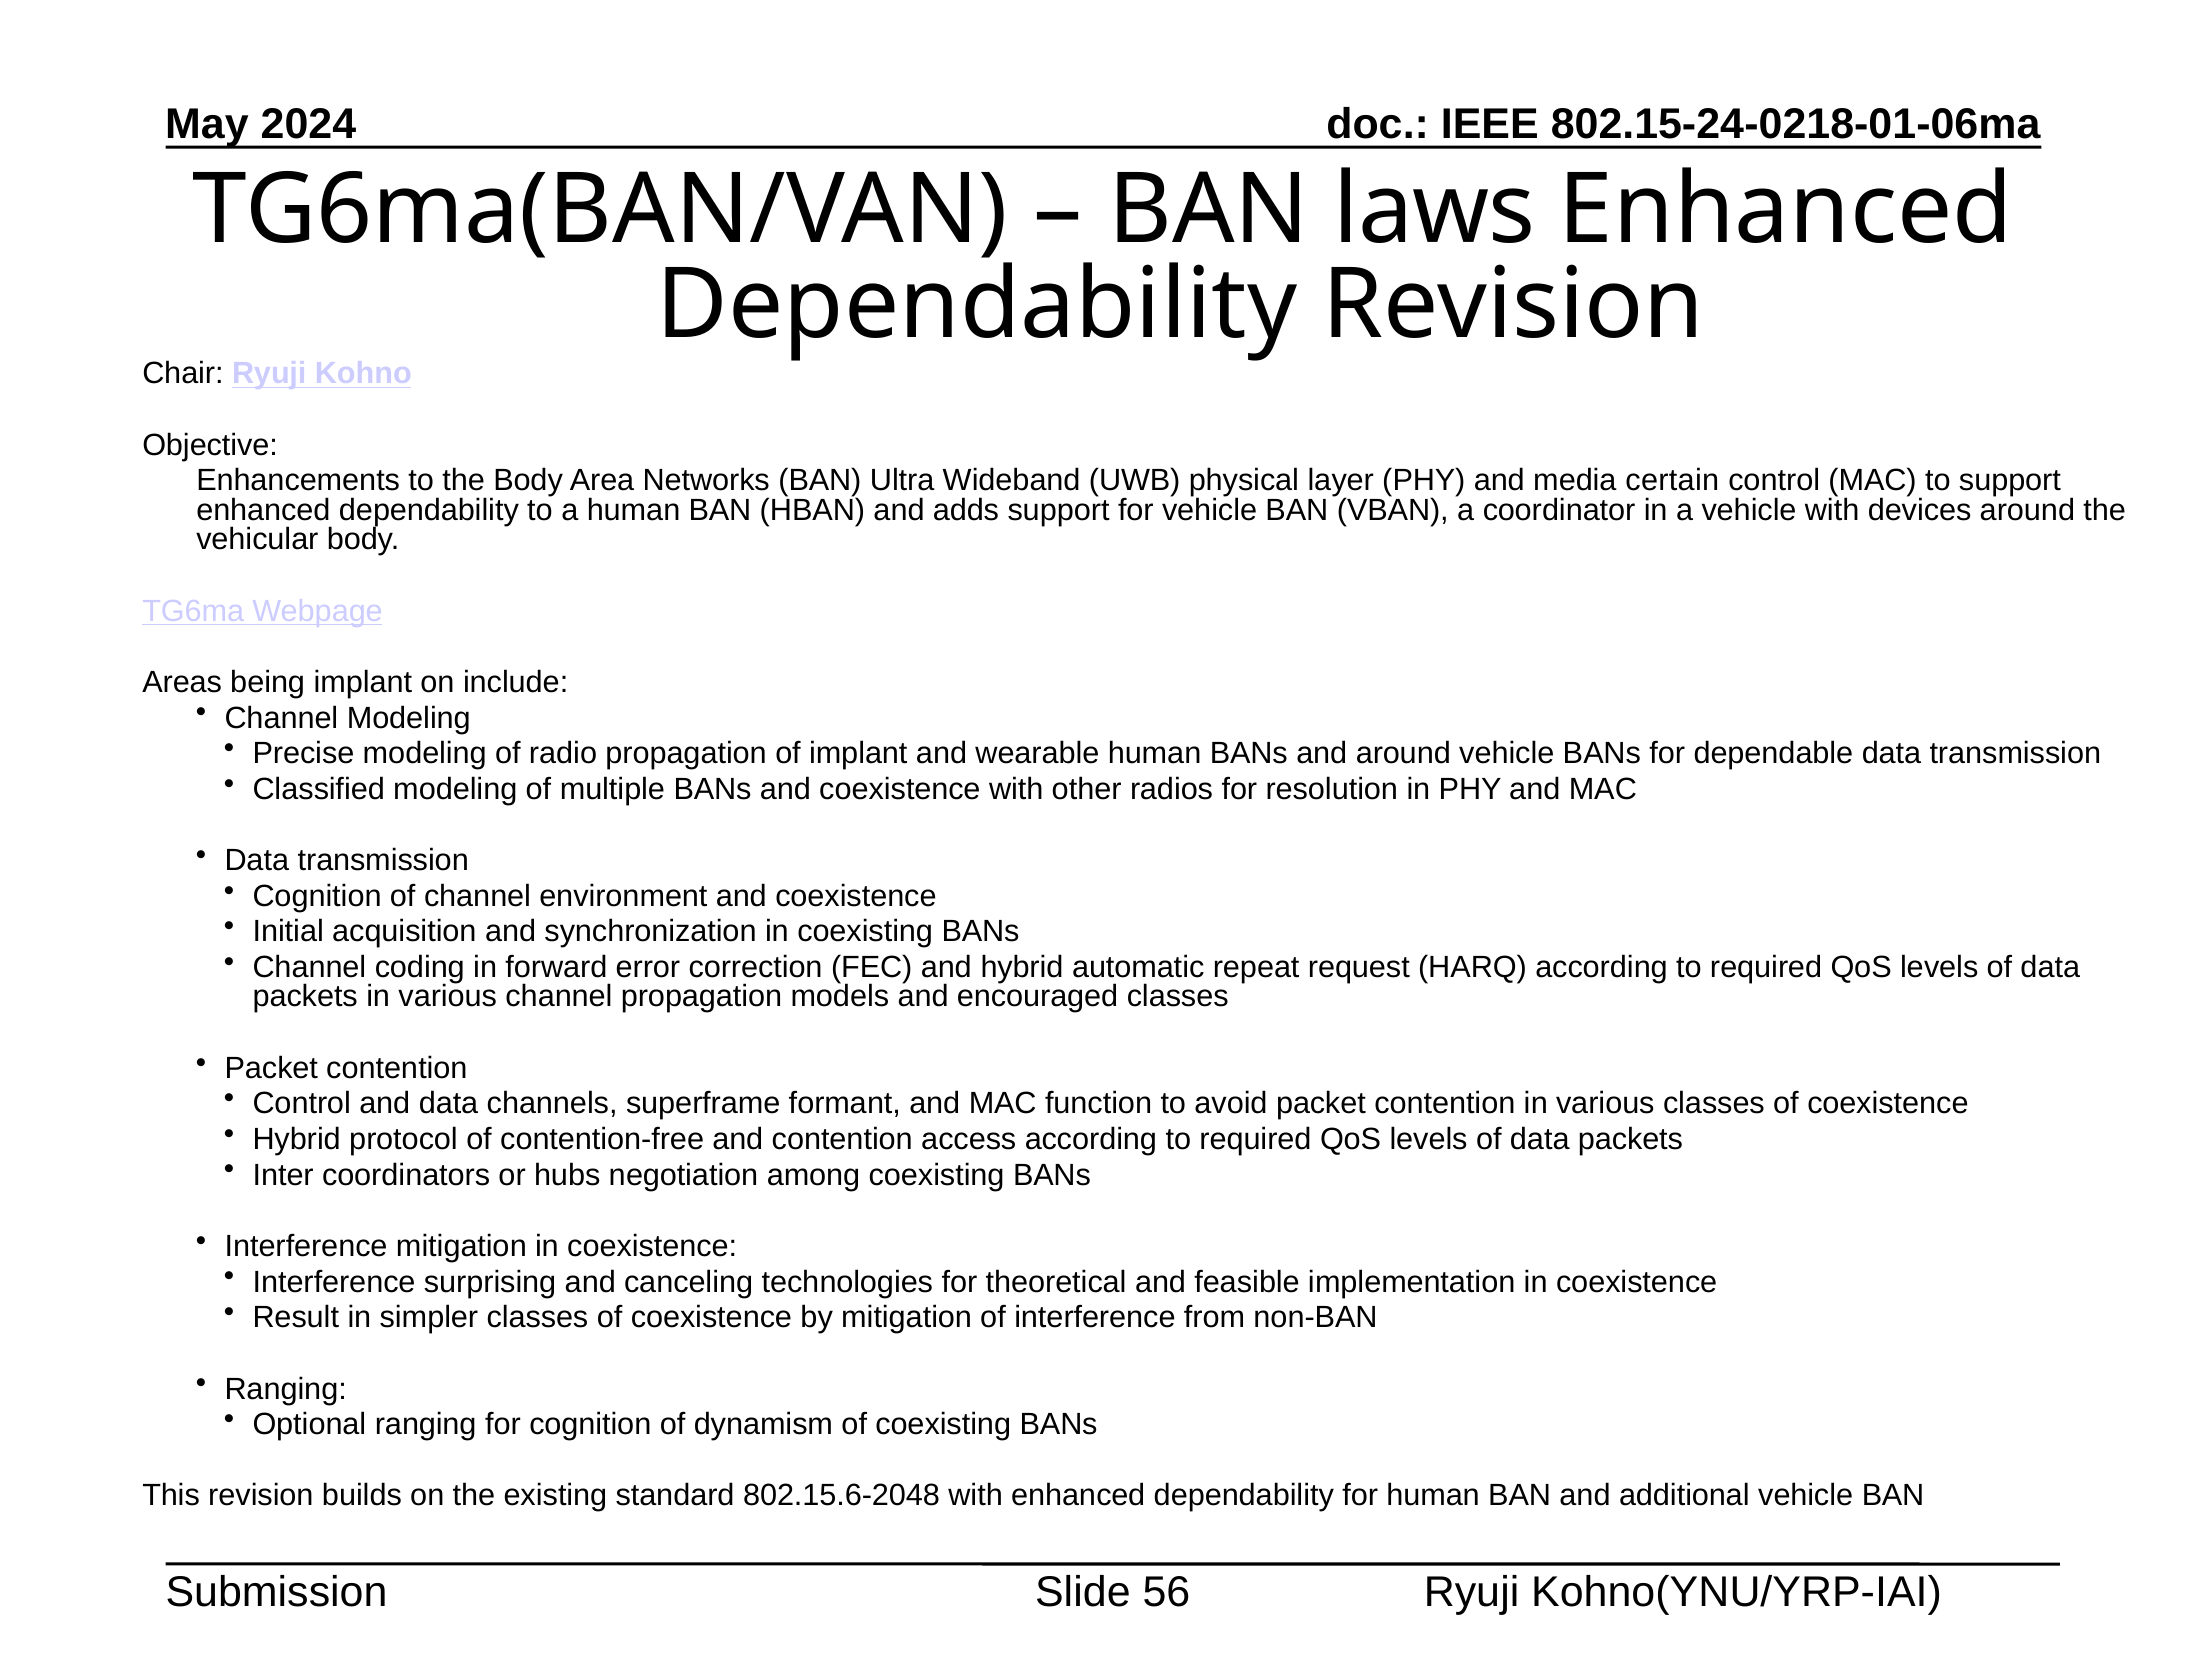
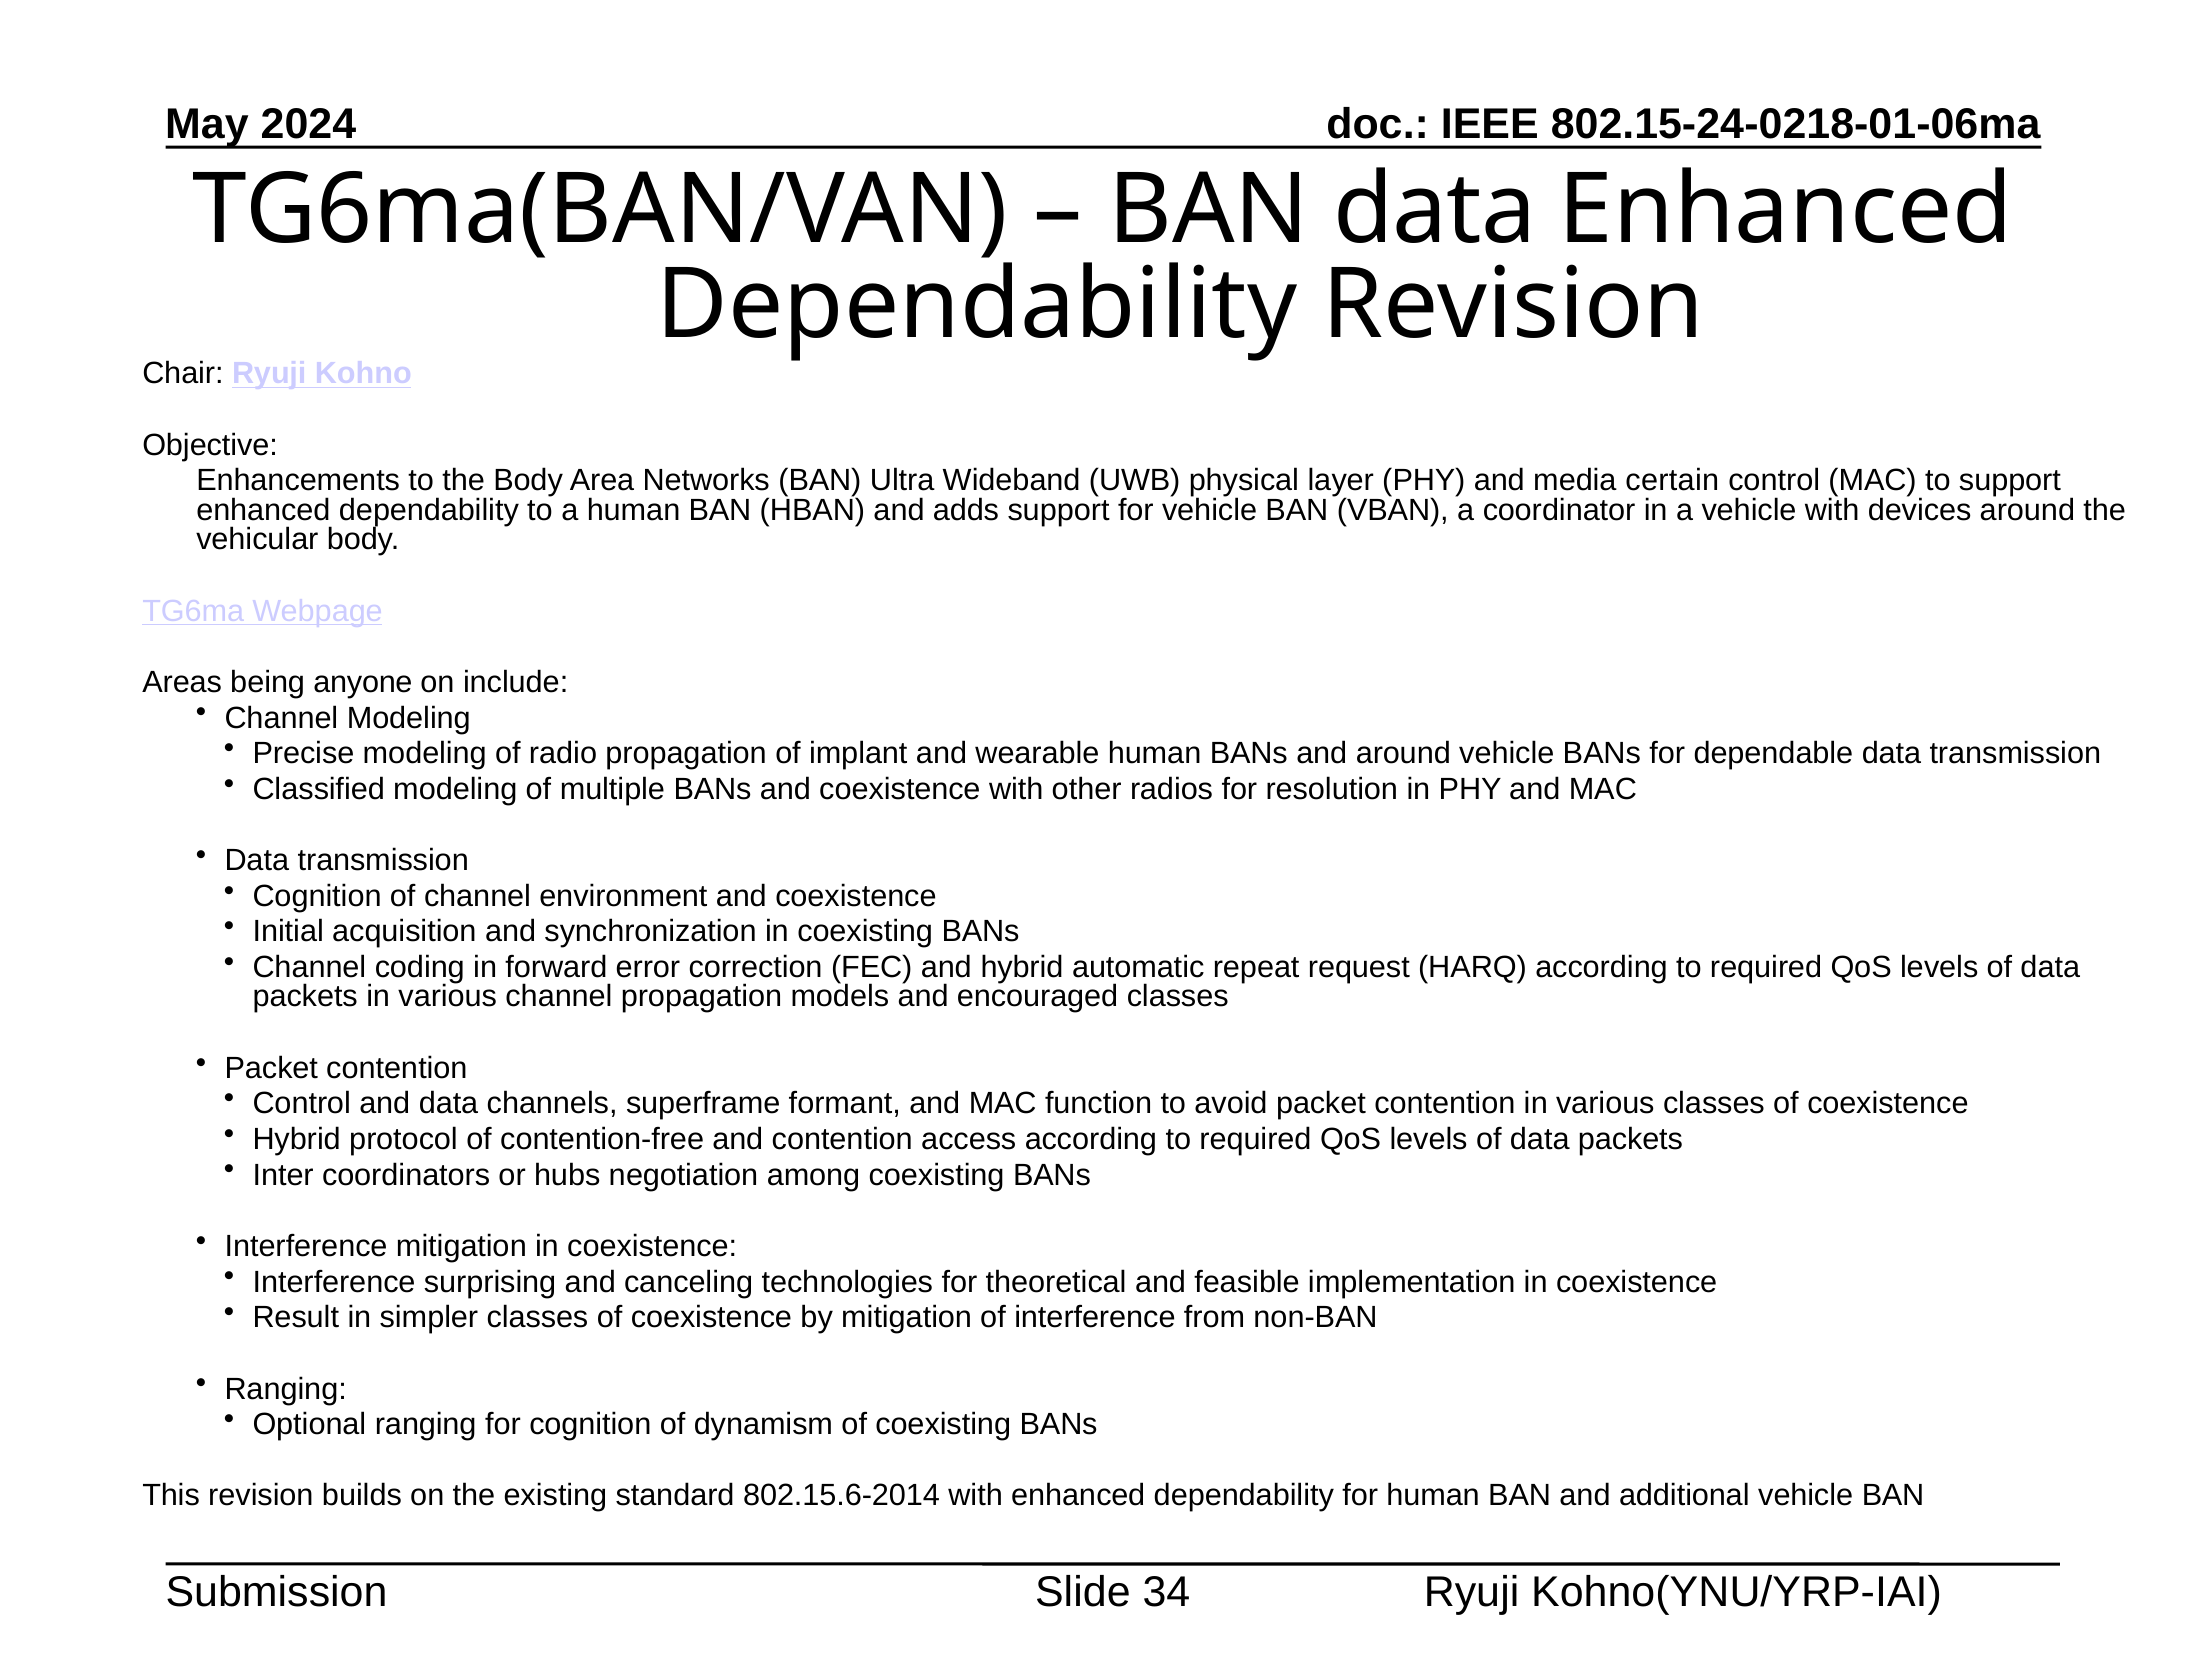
BAN laws: laws -> data (1435, 210)
being implant: implant -> anyone (363, 682)
802.15.6-2048: 802.15.6-2048 -> 802.15.6-2014 (842, 1495)
56: 56 -> 34 (1166, 1592)
